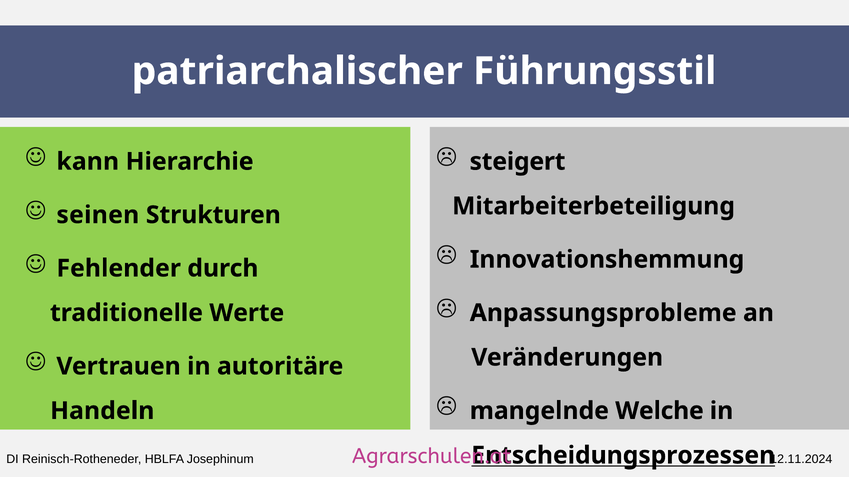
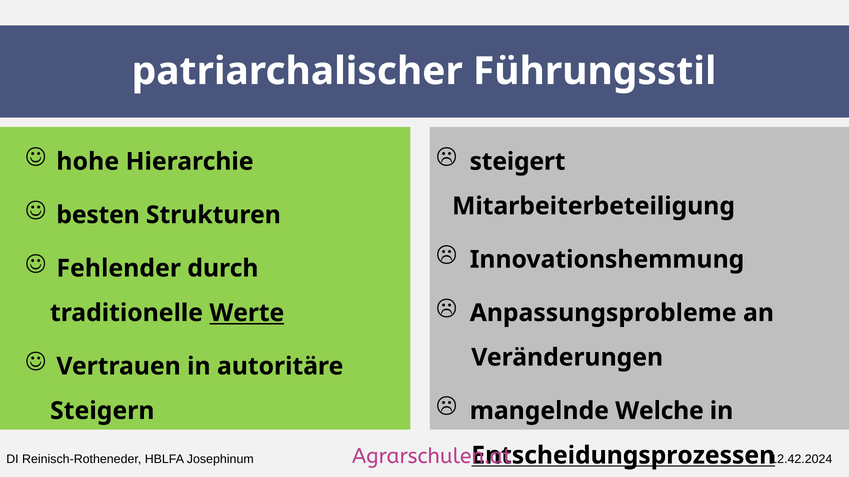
kann: kann -> hohe (88, 162)
seinen: seinen -> besten (98, 215)
Werte underline: none -> present (247, 313)
Handeln: Handeln -> Steigern (102, 411)
12.11.2024: 12.11.2024 -> 12.42.2024 (801, 460)
